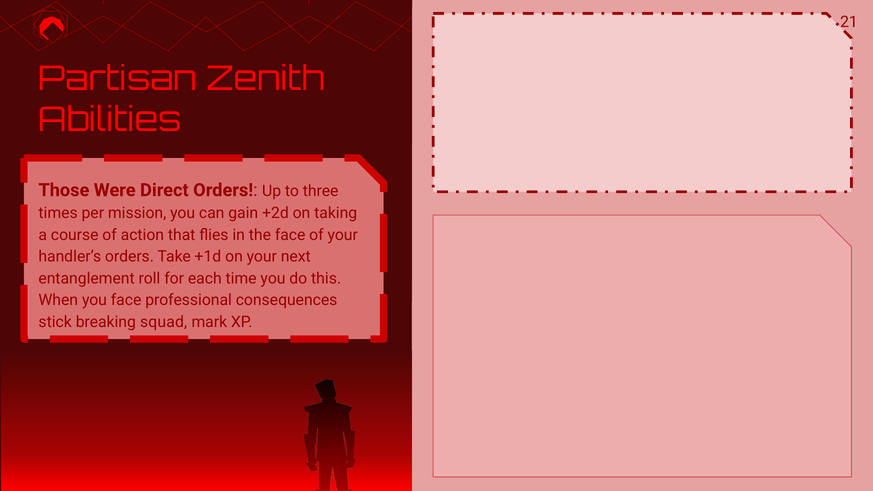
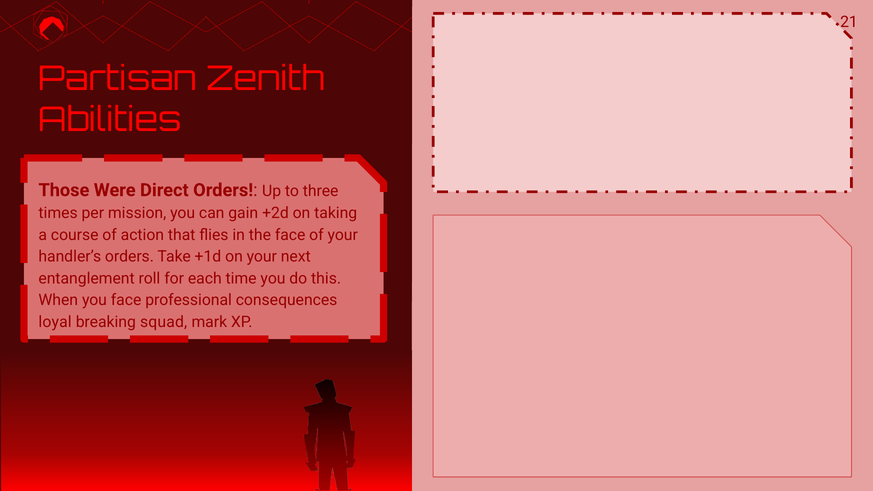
stick: stick -> loyal (55, 322)
